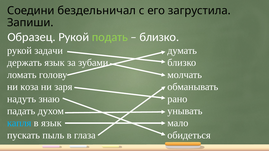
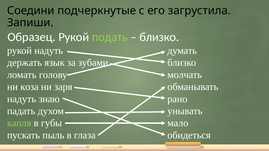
бездельничал: бездельничал -> подчеркнутые (97, 11)
рукой задачи: задачи -> надуть (49, 51)
капля colour: light blue -> light green (19, 123)
в язык: язык -> губы (51, 123)
